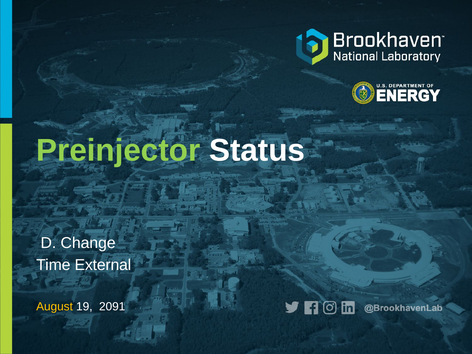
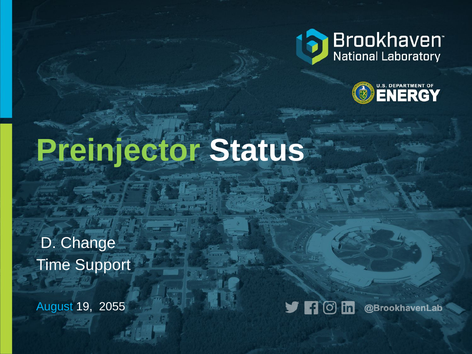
External: External -> Support (103, 265)
August colour: yellow -> light blue (55, 307)
2091: 2091 -> 2055 (112, 307)
